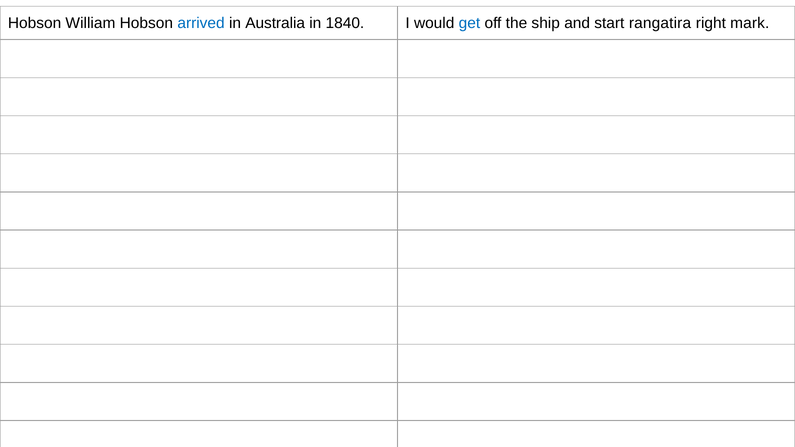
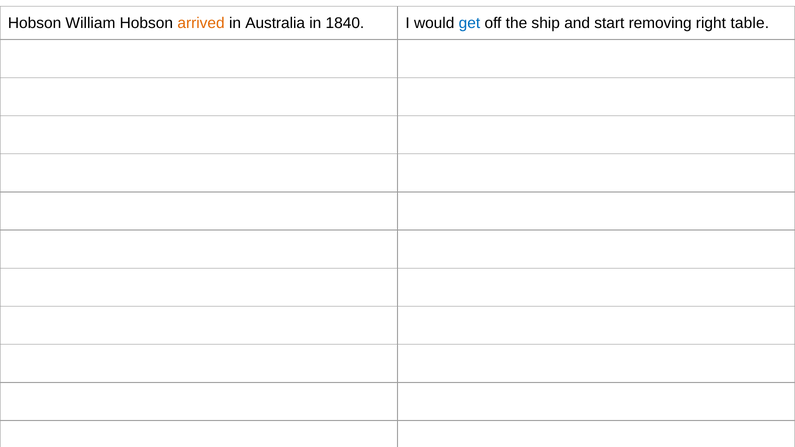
arrived colour: blue -> orange (201, 23)
rangatira: rangatira -> removing (660, 23)
mark: mark -> table (750, 23)
